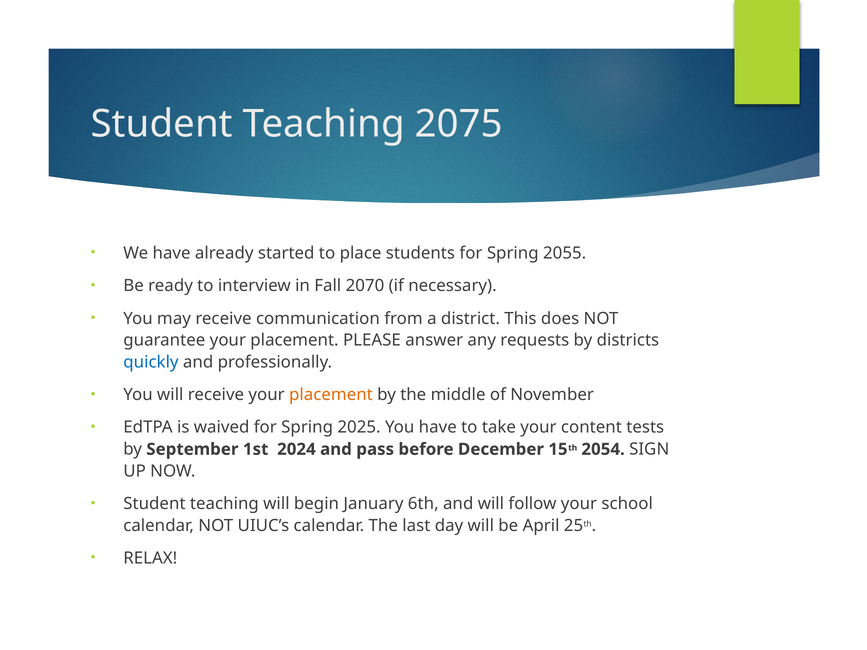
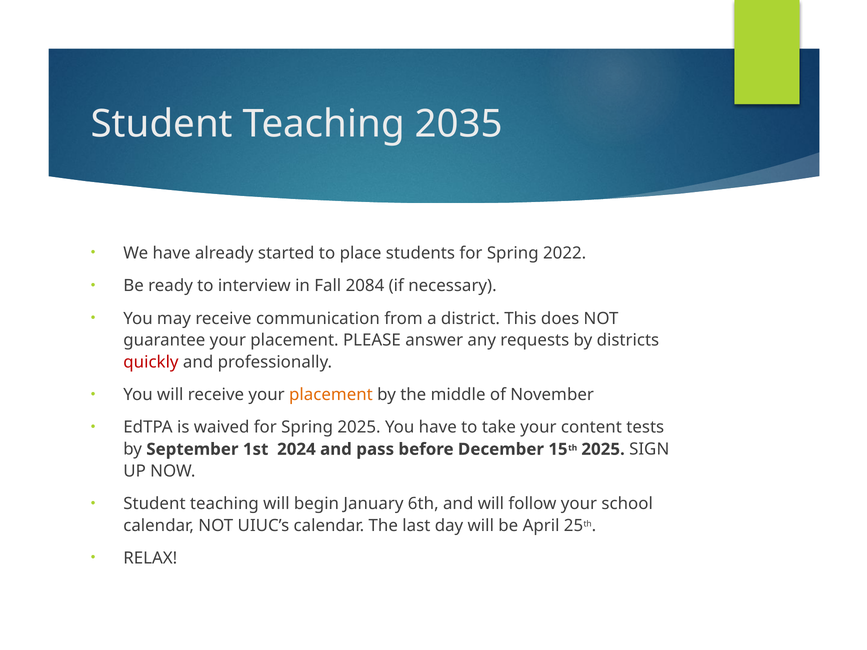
2075: 2075 -> 2035 (459, 124)
2055: 2055 -> 2022 (565, 253)
2070: 2070 -> 2084 (365, 286)
quickly colour: blue -> red (151, 362)
15th 2054: 2054 -> 2025 (603, 449)
